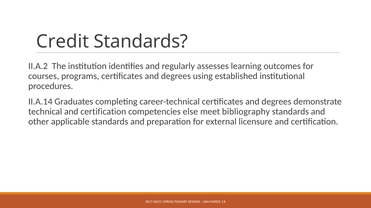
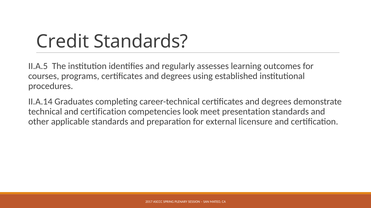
II.A.2: II.A.2 -> II.A.5 (38, 66)
else: else -> look (190, 112)
bibliography: bibliography -> presentation (246, 112)
